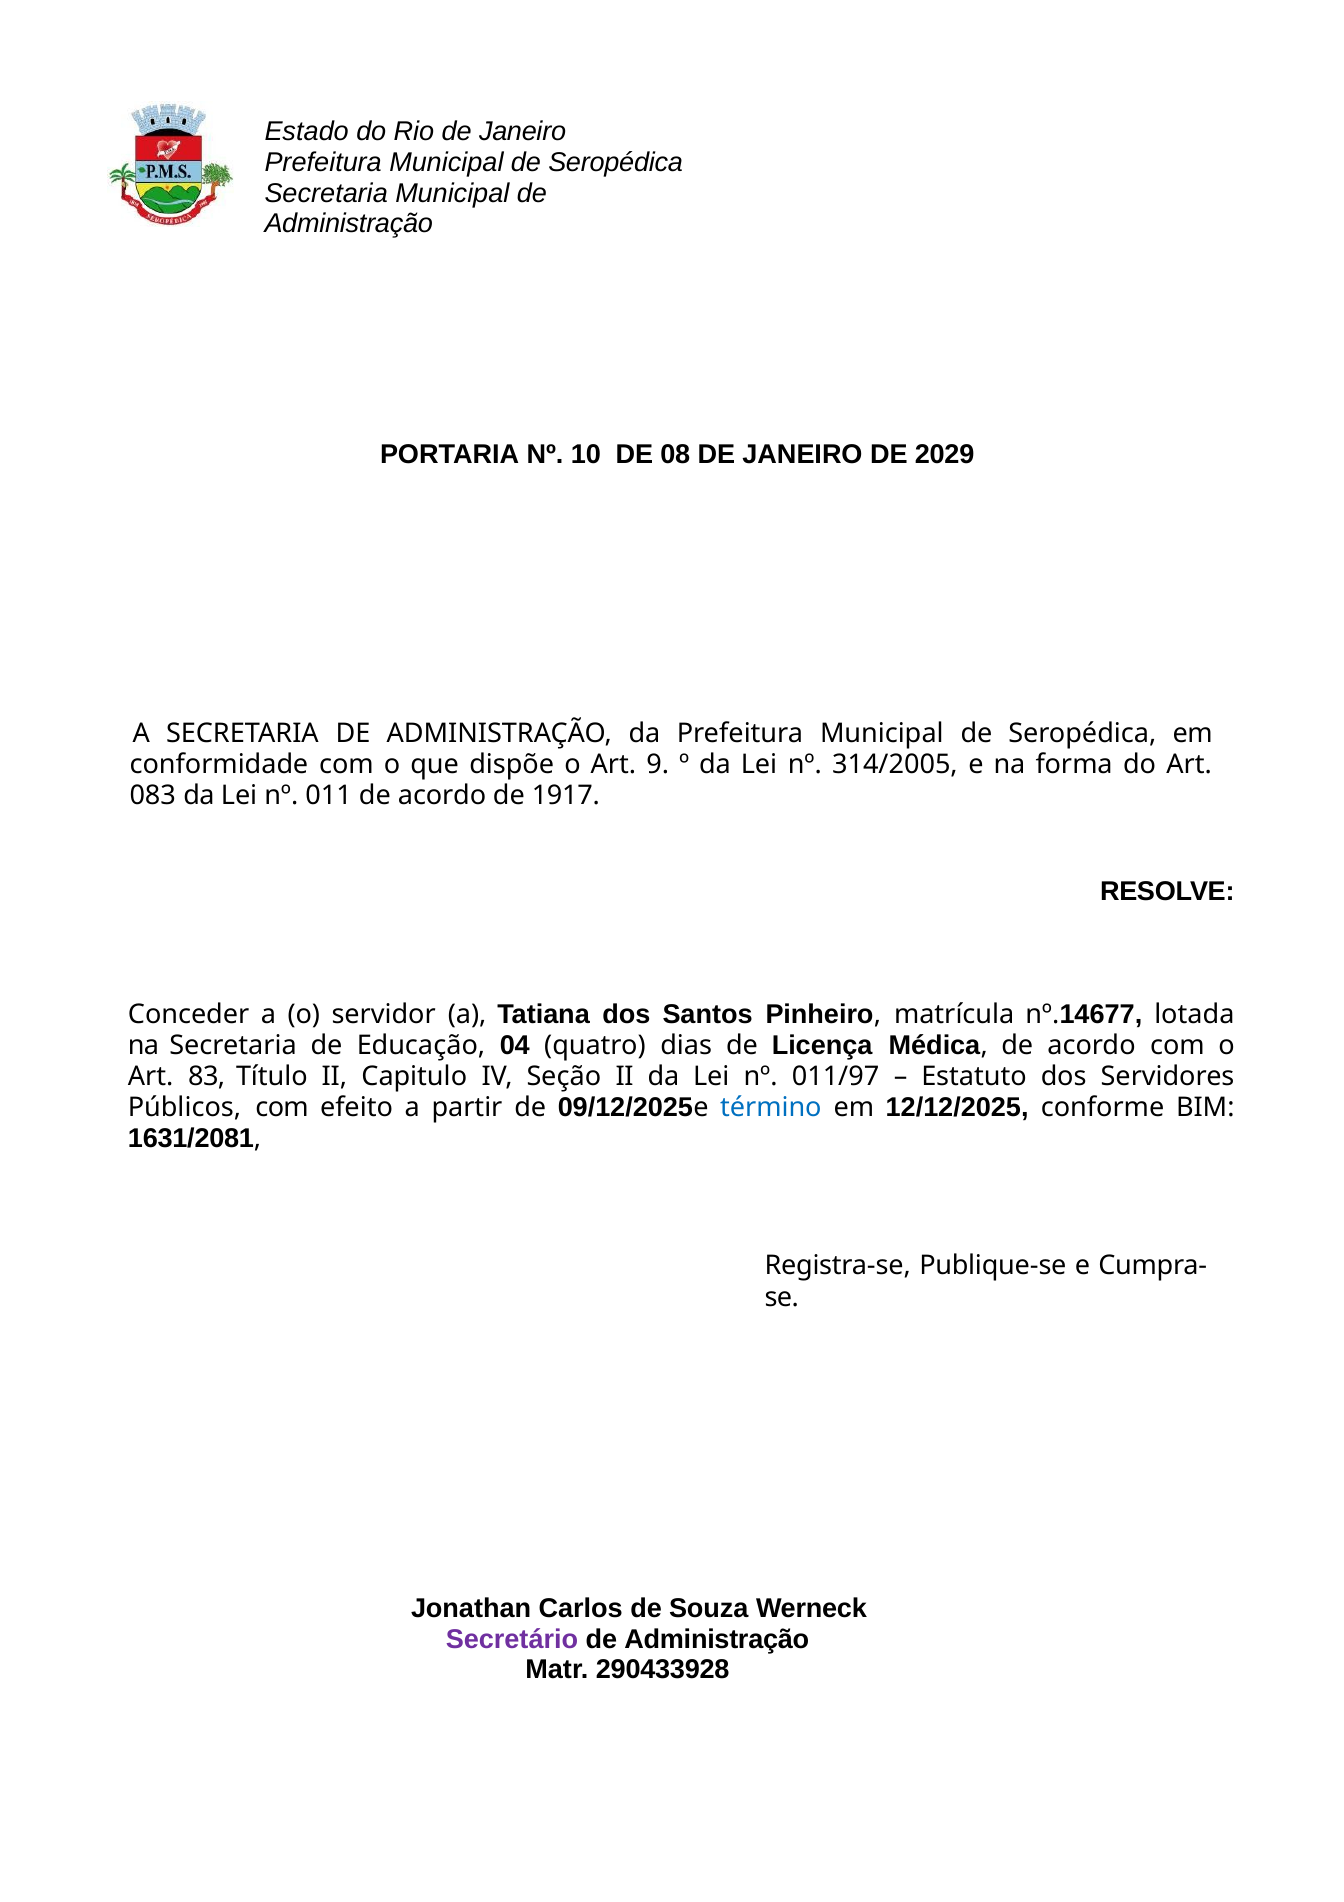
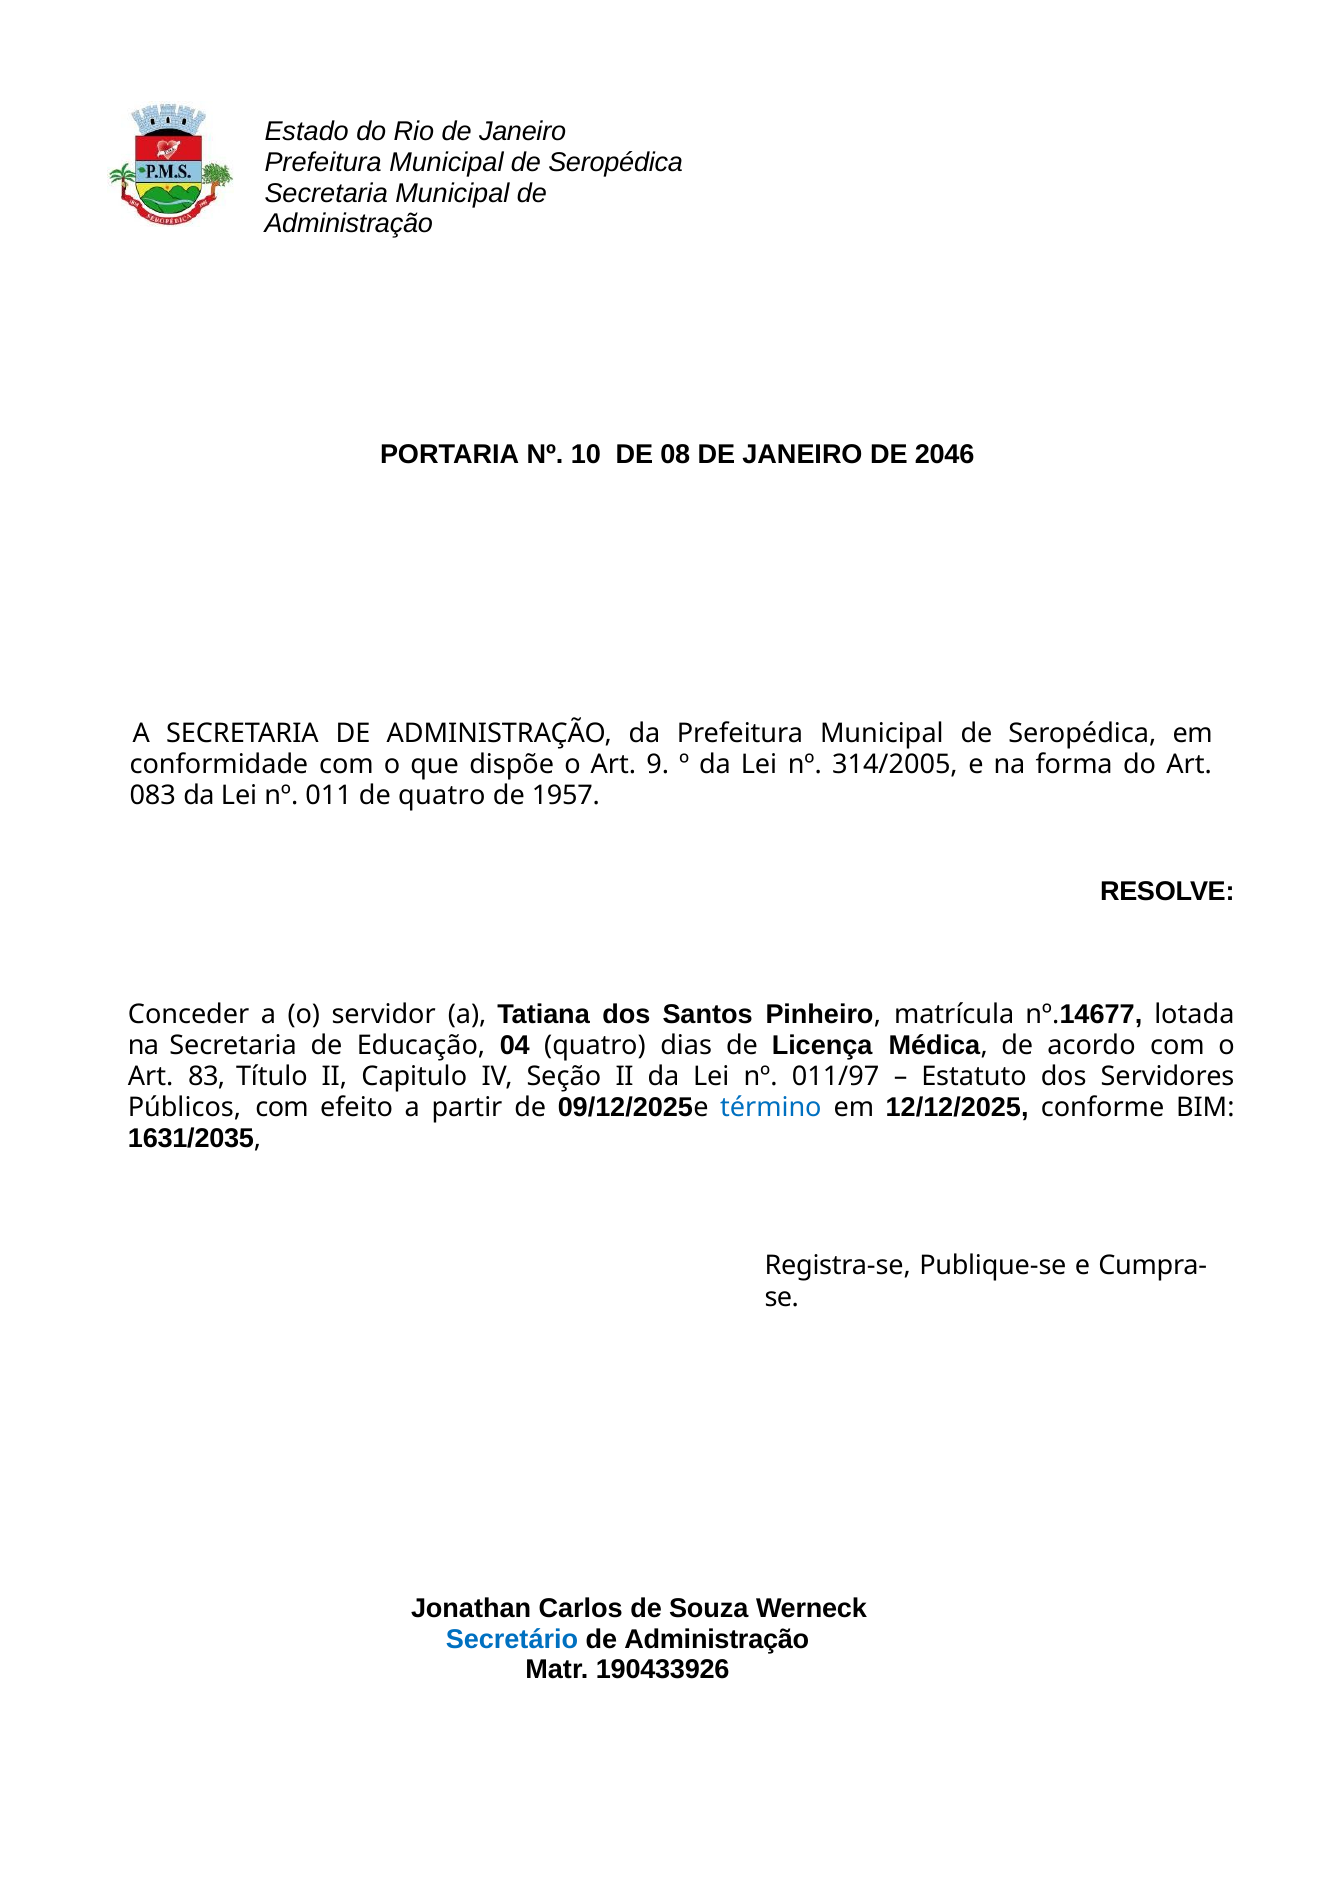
2029: 2029 -> 2046 (945, 454)
011 de acordo: acordo -> quatro (442, 796)
1917: 1917 -> 1957 (566, 796)
1631/2081: 1631/2081 -> 1631/2035 (191, 1138)
Secretário colour: purple -> blue (512, 1640)
290433928: 290433928 -> 190433926 (663, 1670)
